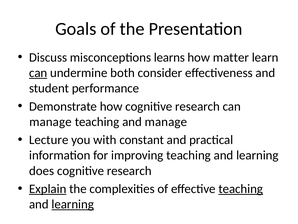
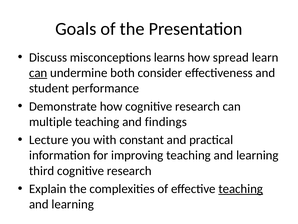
matter: matter -> spread (231, 57)
manage: manage -> multiple (51, 122)
and manage: manage -> findings (166, 122)
does: does -> third (42, 170)
Explain underline: present -> none (48, 188)
learning underline: present -> none (73, 204)
